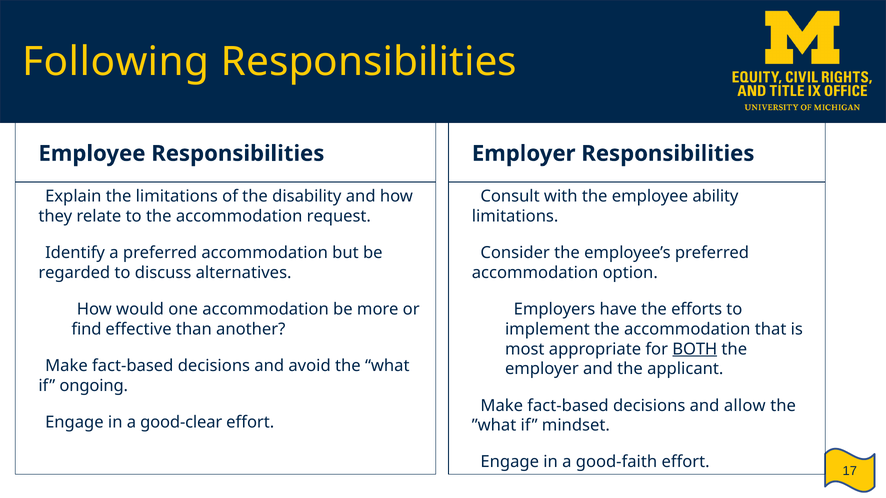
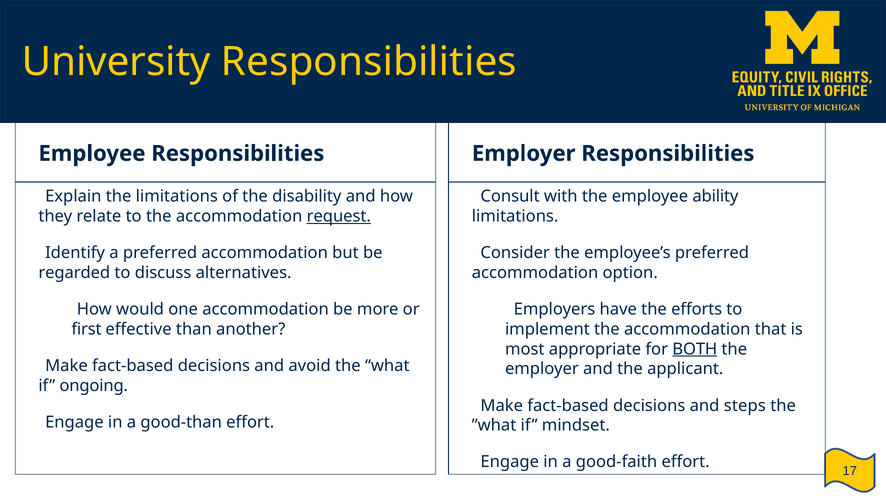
Following: Following -> University (116, 62)
request underline: none -> present (339, 216)
find: find -> first (86, 329)
allow: allow -> steps (745, 406)
good-clear: good-clear -> good-than (181, 422)
